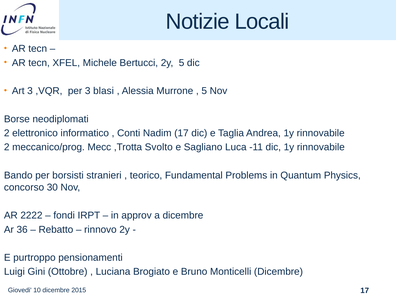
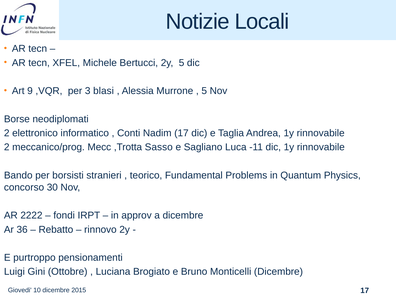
Art 3: 3 -> 9 (30, 91)
Svolto: Svolto -> Sasso (159, 147)
